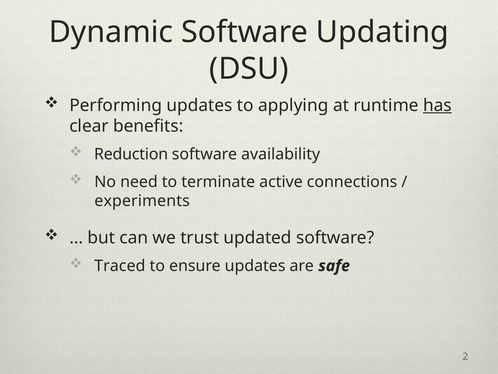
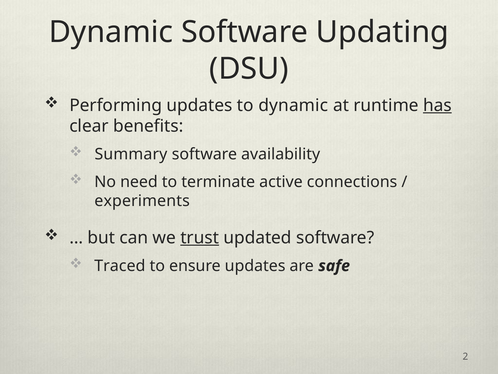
to applying: applying -> dynamic (293, 105)
Reduction: Reduction -> Summary (131, 154)
trust underline: none -> present (200, 237)
